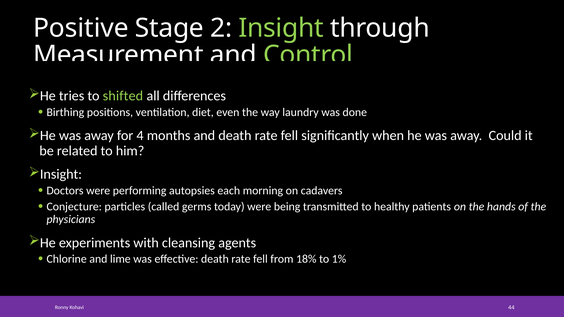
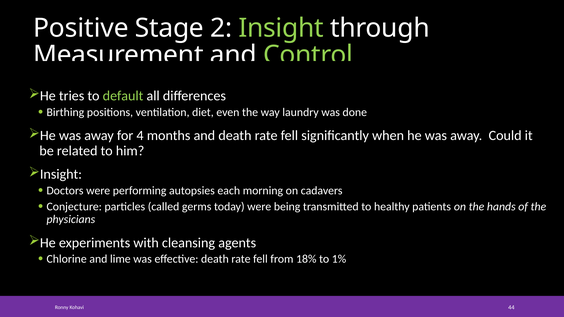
shifted: shifted -> default (123, 96)
